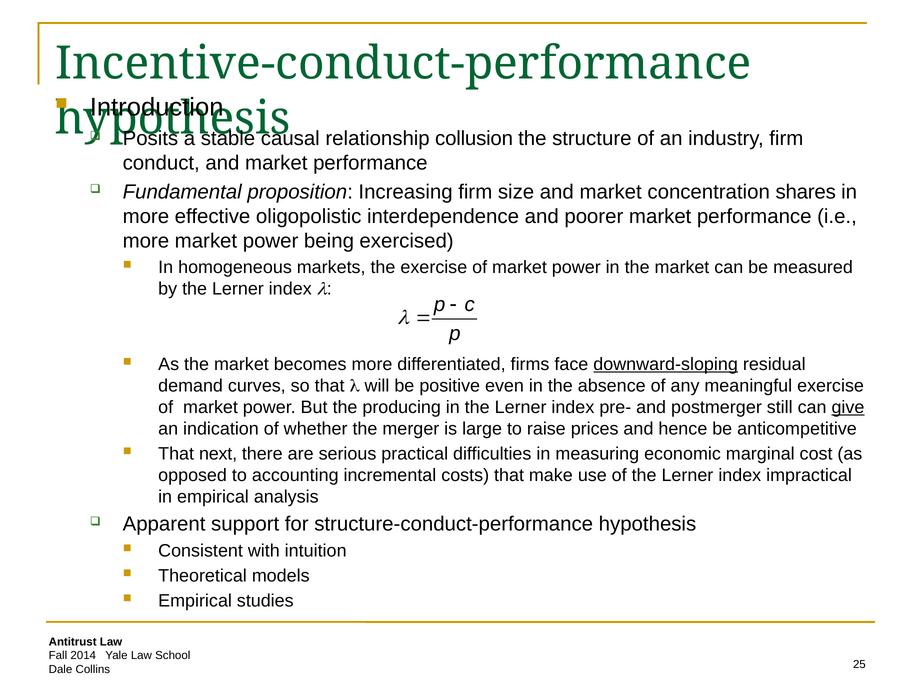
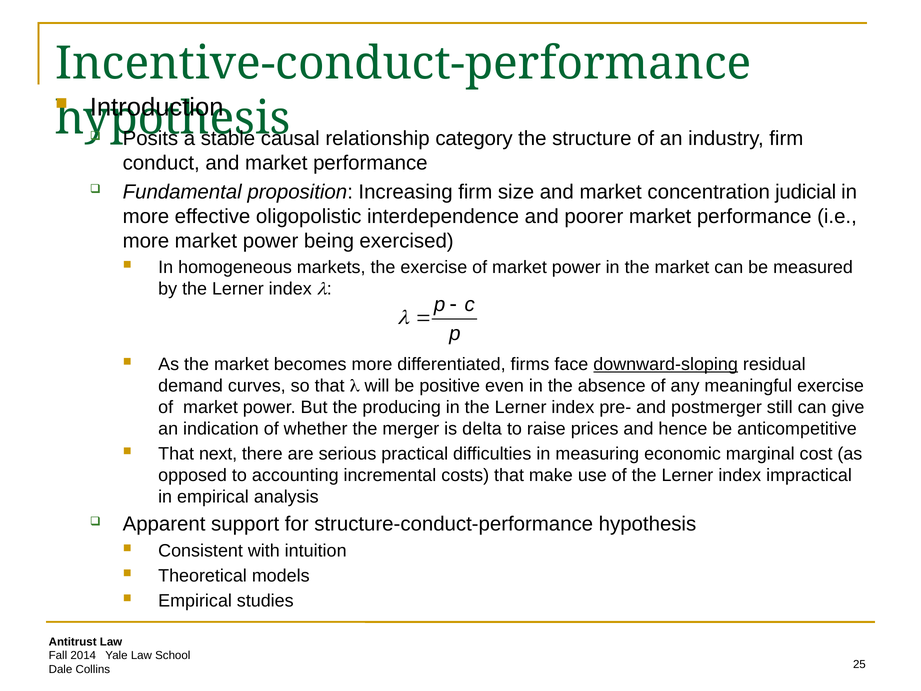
collusion: collusion -> category (474, 139)
shares: shares -> judicial (806, 192)
give underline: present -> none (848, 407)
large: large -> delta (482, 429)
